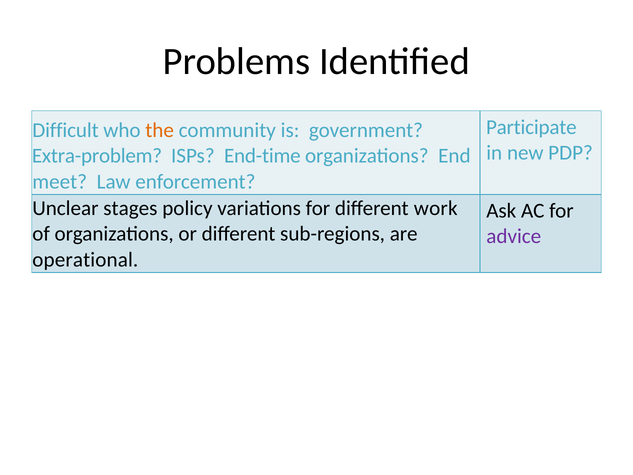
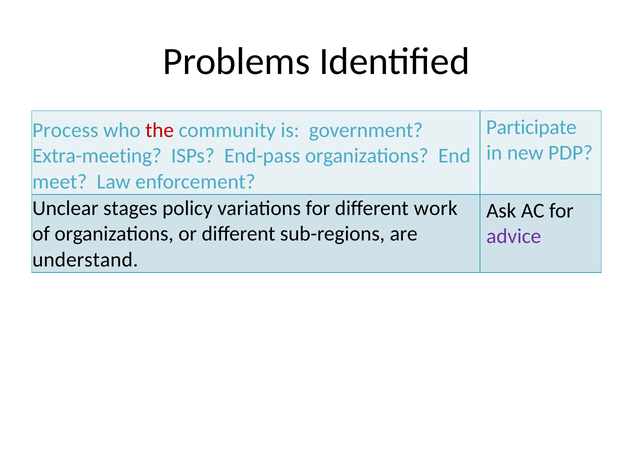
Difficult: Difficult -> Process (65, 130)
the colour: orange -> red (160, 130)
Extra-problem: Extra-problem -> Extra-meeting (97, 156)
End-time: End-time -> End-pass (262, 156)
operational: operational -> understand (85, 260)
